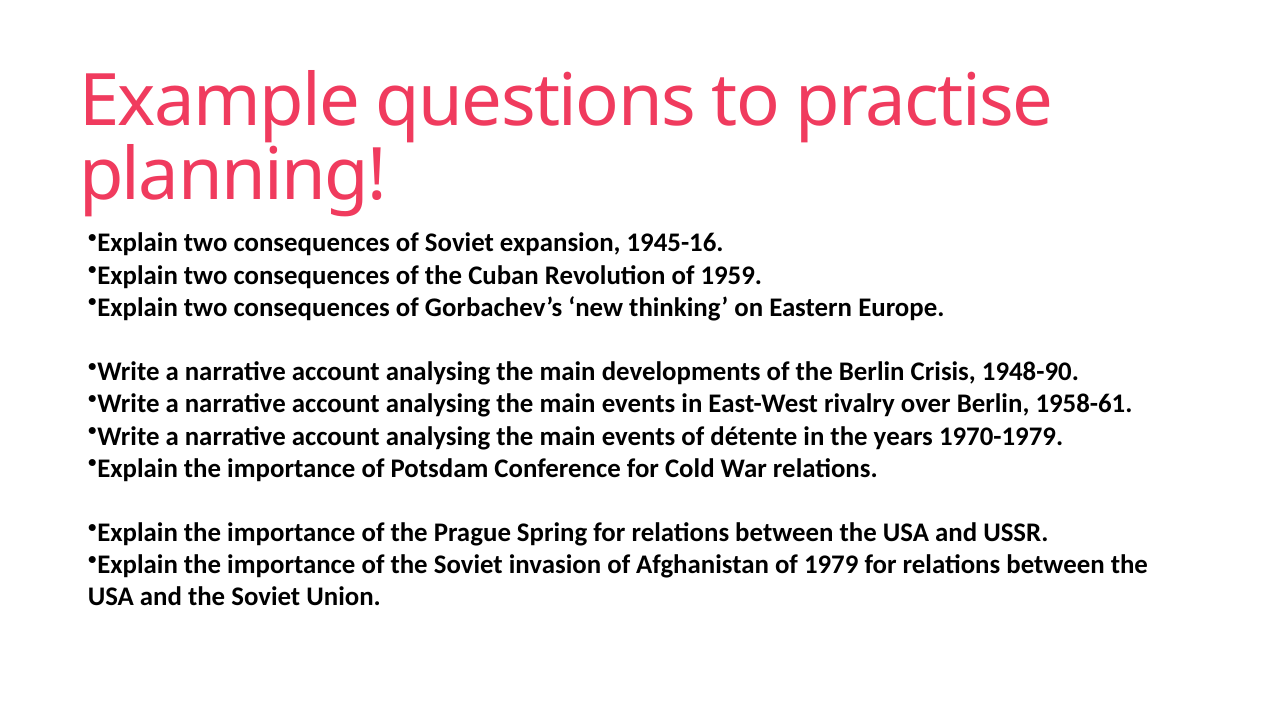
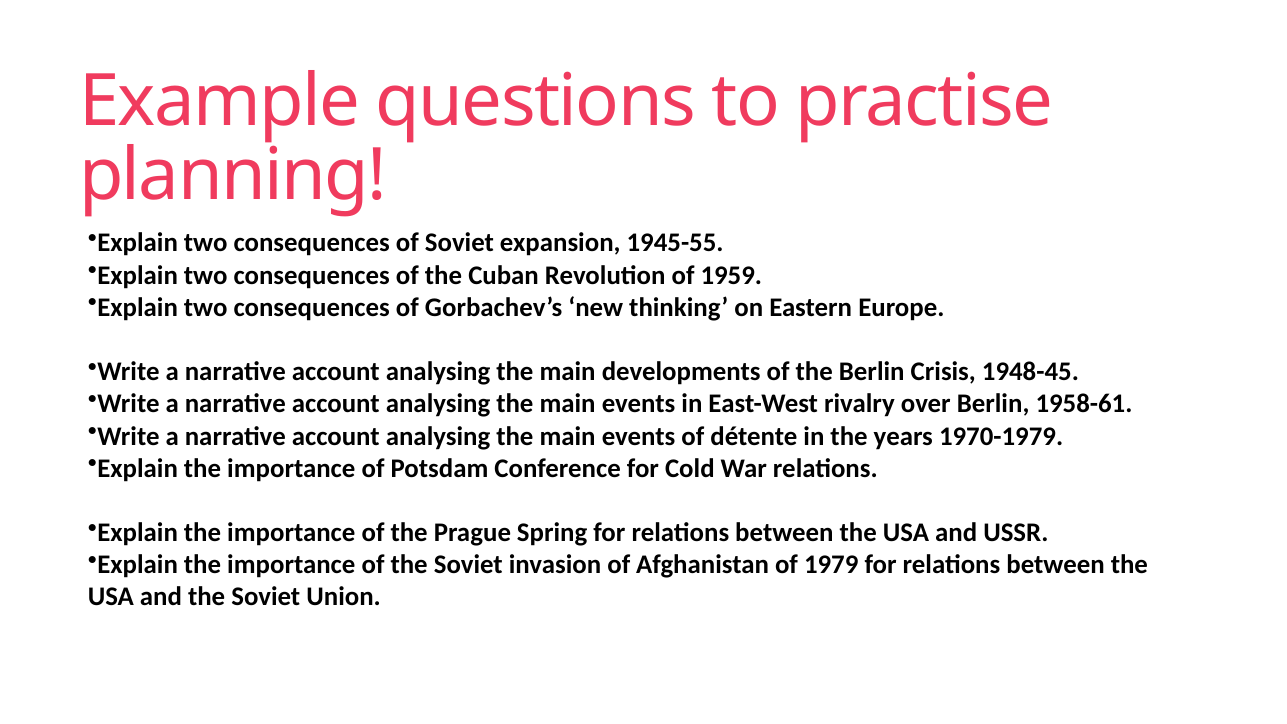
1945-16: 1945-16 -> 1945-55 (675, 243)
1948-90: 1948-90 -> 1948-45 (1030, 372)
